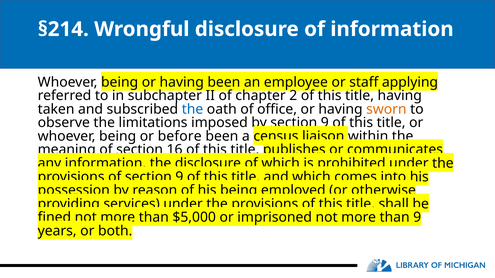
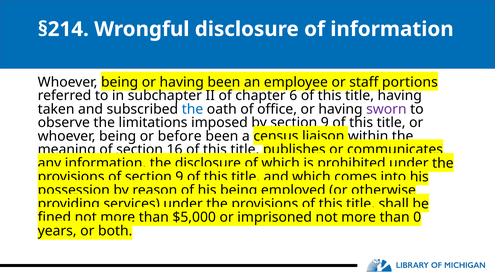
applying: applying -> portions (410, 82)
2: 2 -> 6 (293, 96)
sworn colour: orange -> purple (386, 109)
than 9: 9 -> 0 (417, 218)
